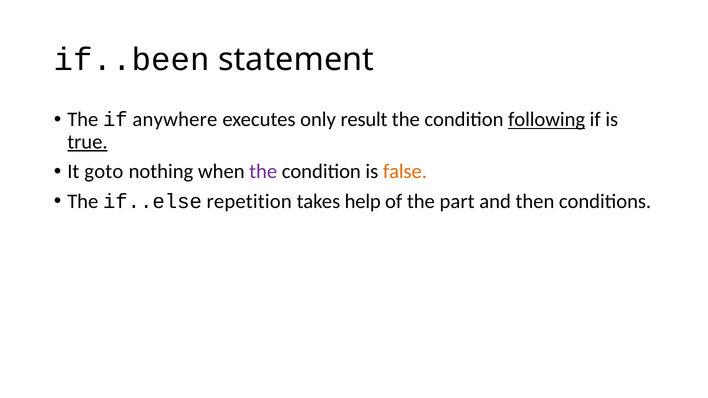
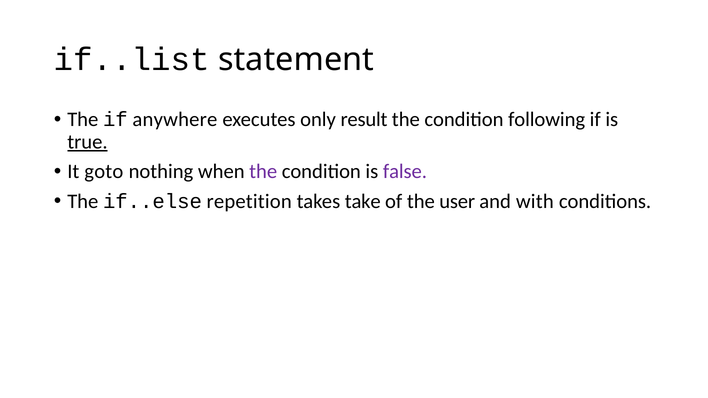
if..been: if..been -> if..list (132, 59)
following underline: present -> none (547, 120)
false colour: orange -> purple (405, 172)
help: help -> take (363, 201)
part: part -> user (457, 201)
then: then -> with (535, 201)
